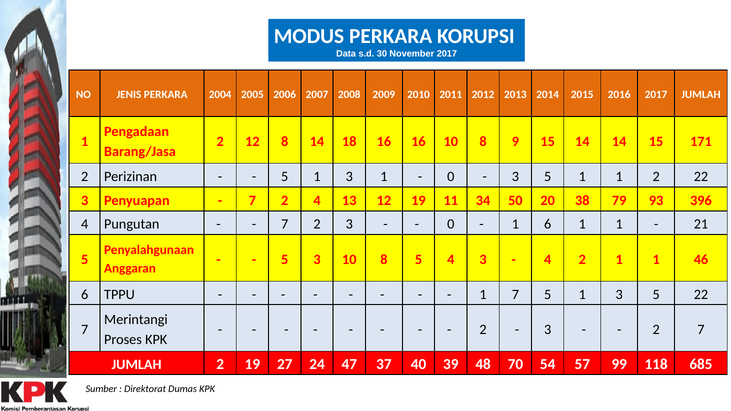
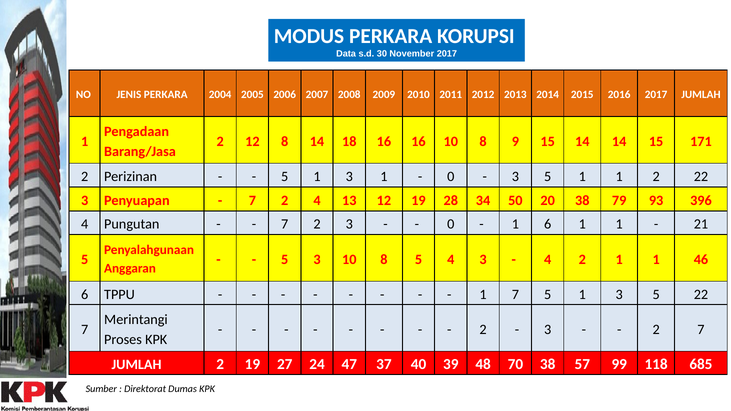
11: 11 -> 28 (451, 201)
70 54: 54 -> 38 (548, 365)
